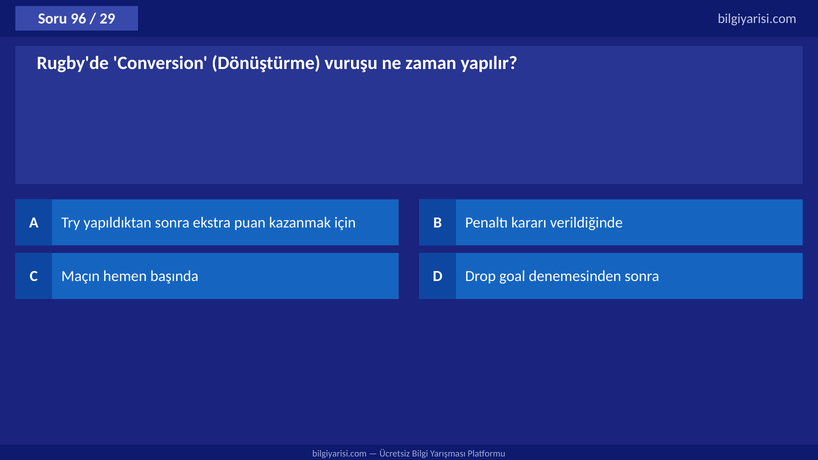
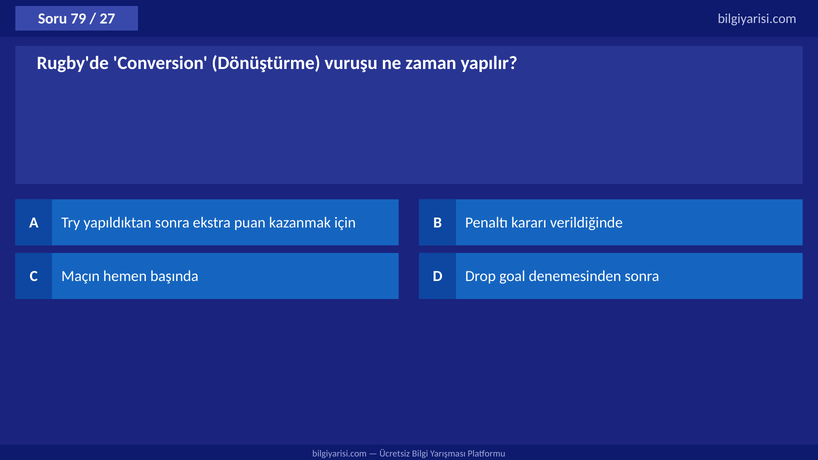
96: 96 -> 79 (78, 19)
29: 29 -> 27 (107, 19)
